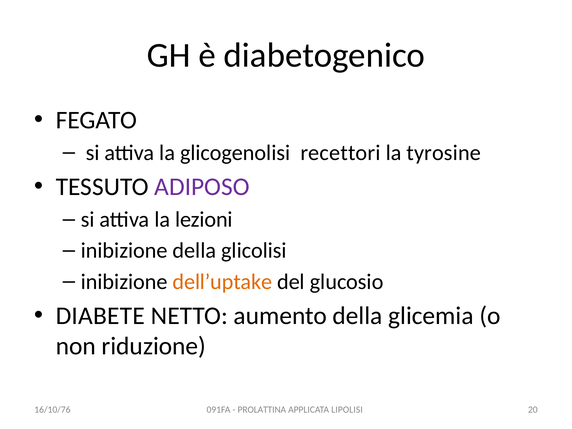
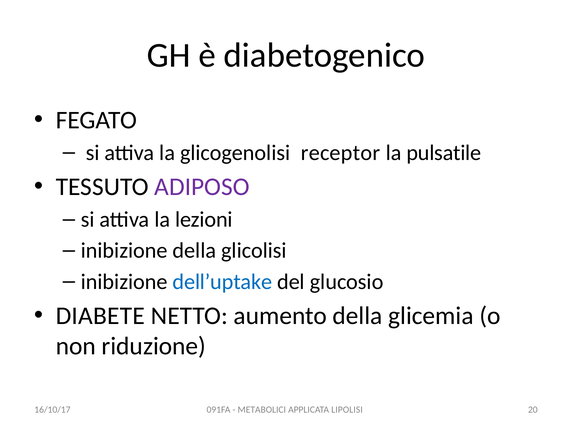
recettori: recettori -> receptor (340, 153)
tyrosine: tyrosine -> pulsatile (444, 153)
dell’uptake colour: orange -> blue (222, 282)
16/10/76: 16/10/76 -> 16/10/17 (52, 410)
PROLATTINA: PROLATTINA -> METABOLICI (262, 410)
